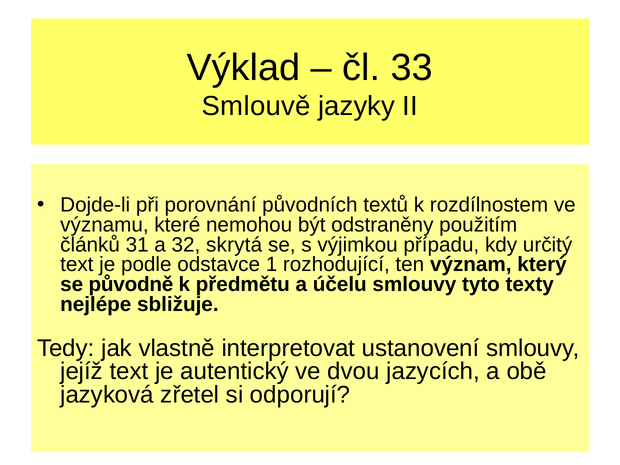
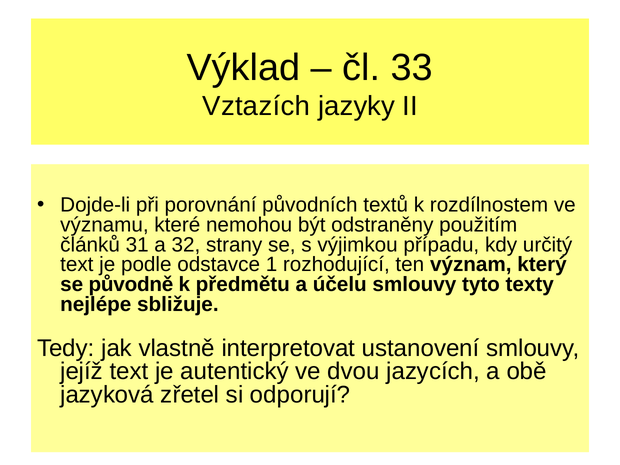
Smlouvě: Smlouvě -> Vztazích (256, 106)
skrytá: skrytá -> strany (234, 245)
